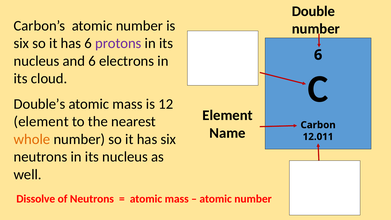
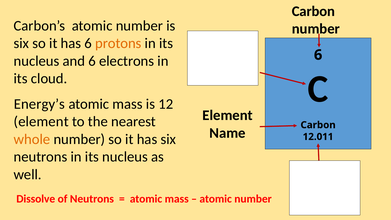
Double: Double -> Carbon (313, 11)
protons colour: purple -> orange (118, 43)
Double’s: Double’s -> Energy’s (39, 104)
